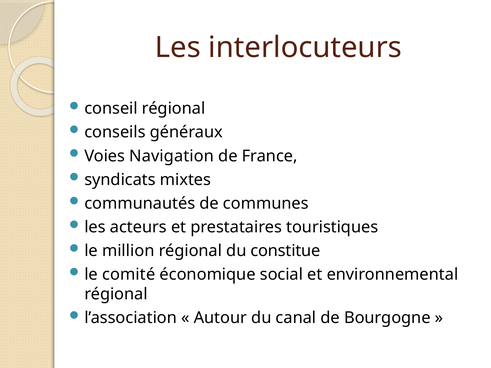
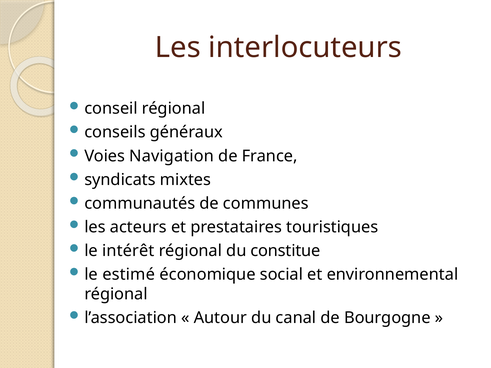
million: million -> intérêt (128, 251)
comité: comité -> estimé (129, 275)
